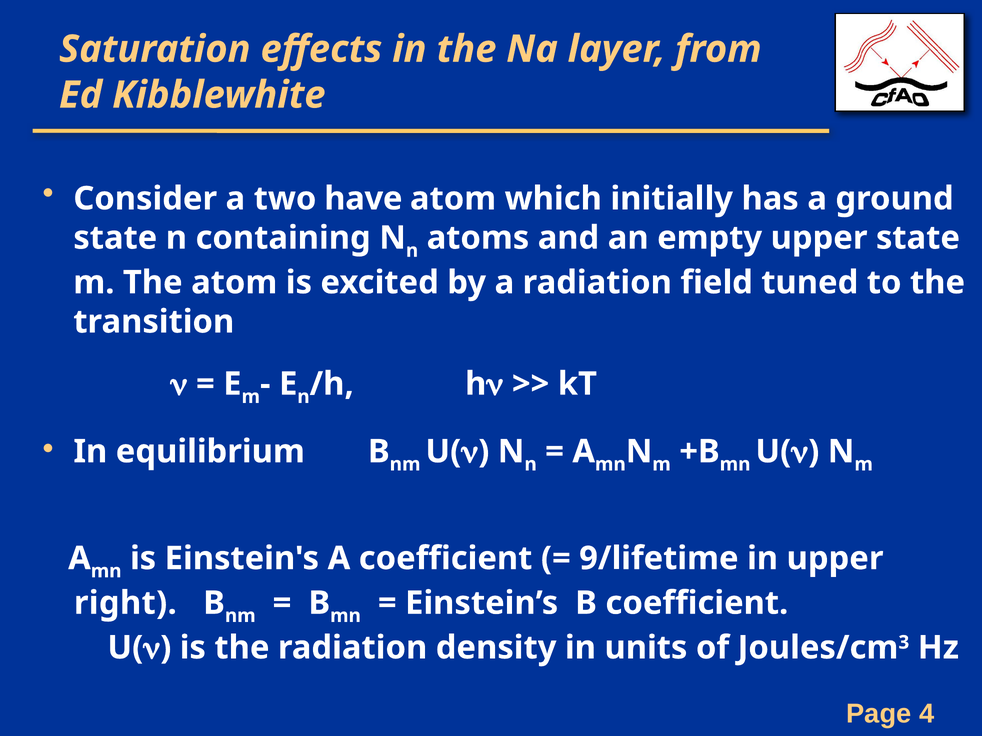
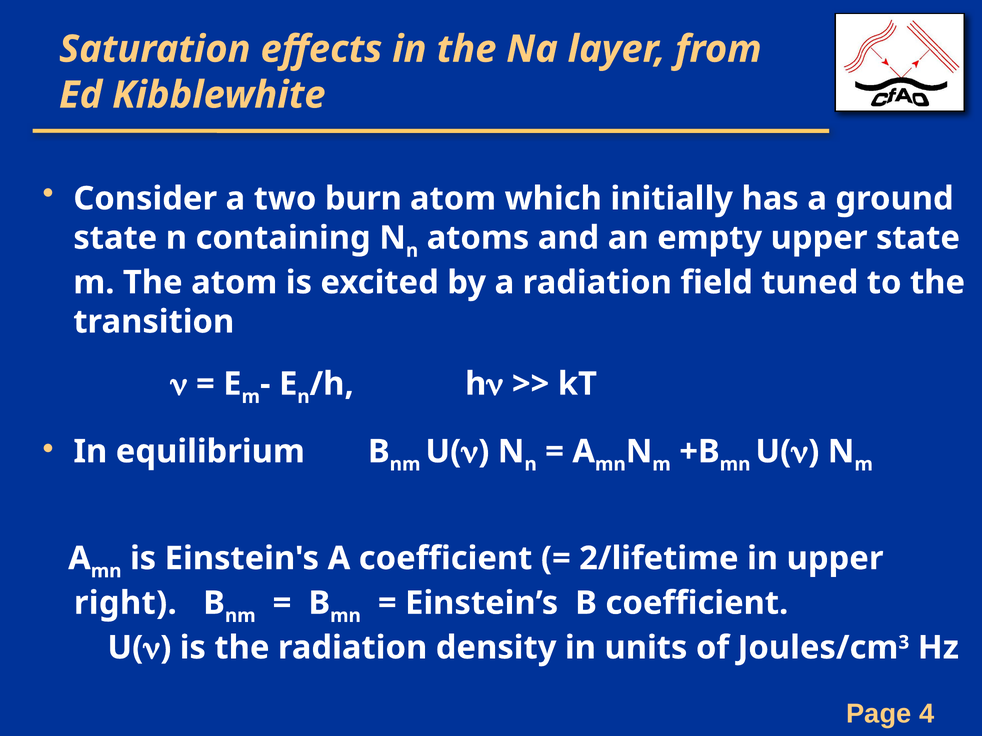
have: have -> burn (363, 199)
9/lifetime: 9/lifetime -> 2/lifetime (659, 559)
